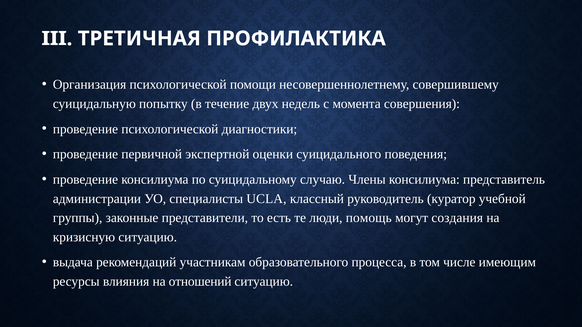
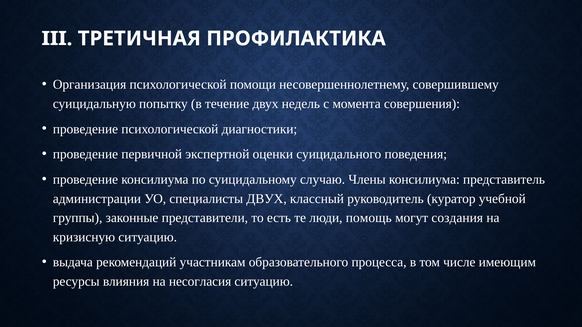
специалисты UCLA: UCLA -> ДВУХ (266, 199)
отношений: отношений -> несогласия (200, 282)
